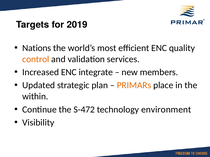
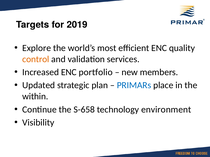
Nations: Nations -> Explore (37, 48)
integrate: integrate -> portfolio (96, 72)
PRIMARs colour: orange -> blue (134, 86)
S-472: S-472 -> S-658 (84, 110)
